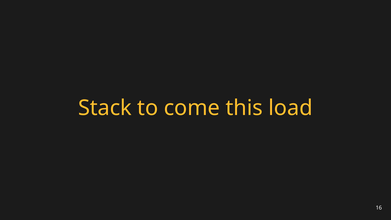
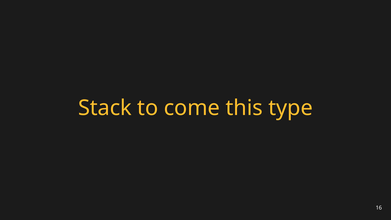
load: load -> type (291, 108)
